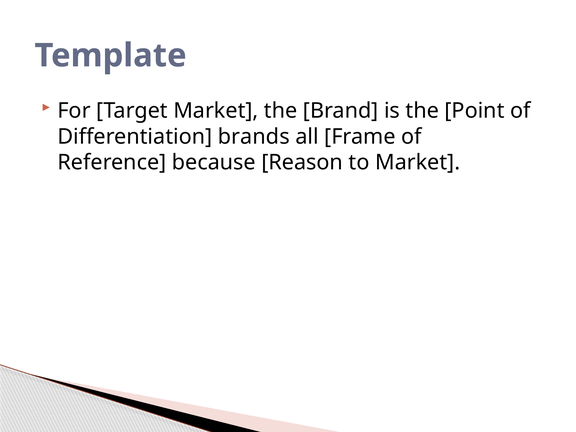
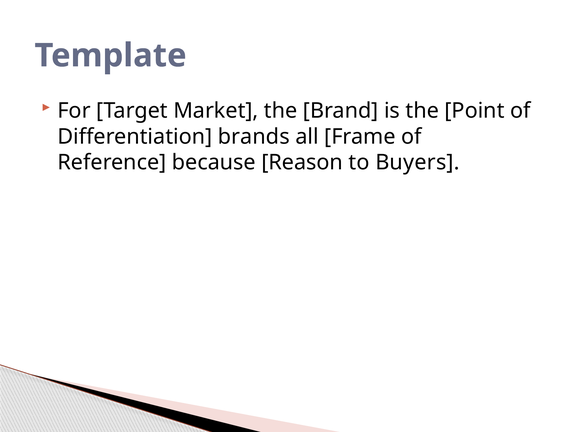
to Market: Market -> Buyers (418, 163)
